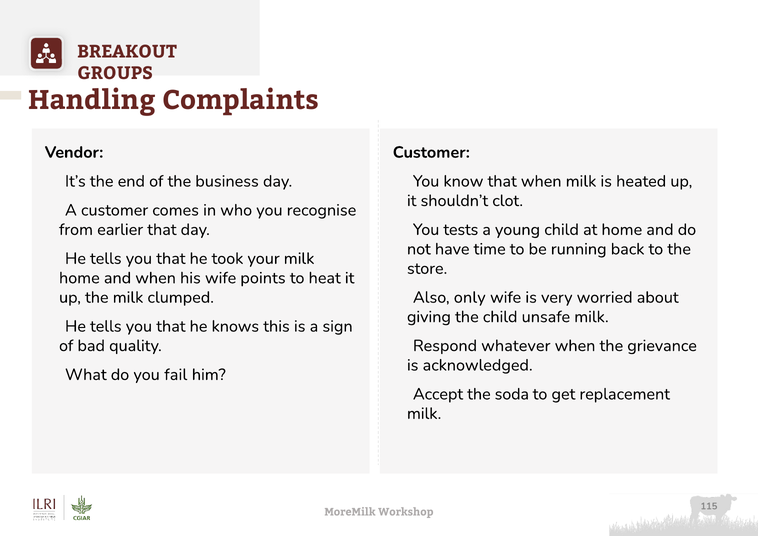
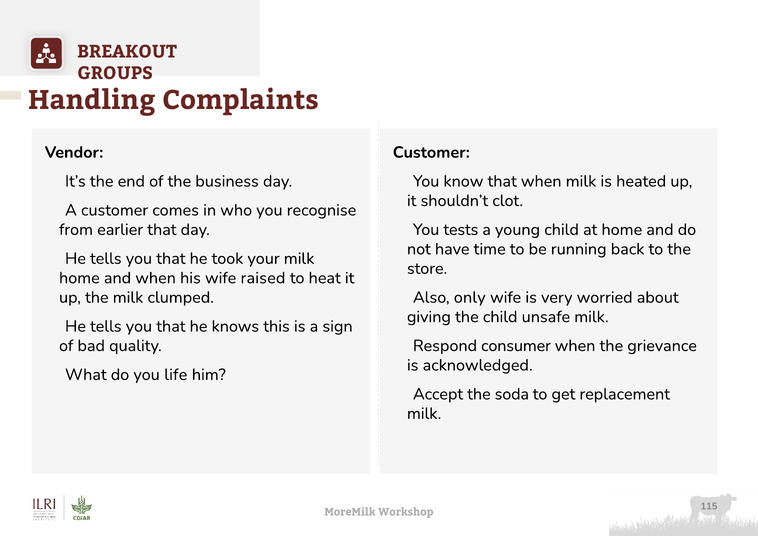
points: points -> raised (263, 278)
whatever: whatever -> consumer (516, 346)
fail: fail -> life (176, 375)
